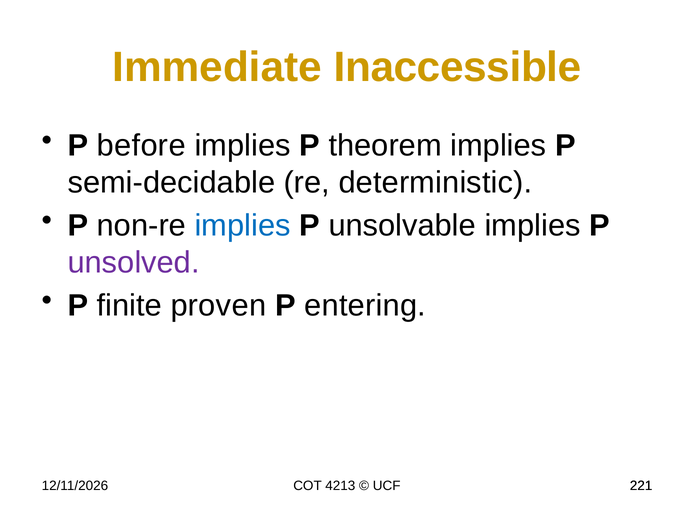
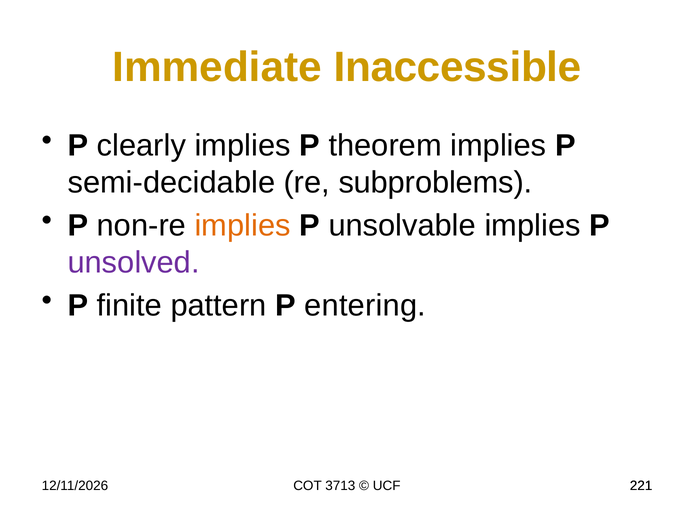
before: before -> clearly (141, 146)
deterministic: deterministic -> subproblems (435, 183)
implies colour: blue -> orange (243, 226)
proven: proven -> pattern (219, 306)
4213: 4213 -> 3713 (340, 487)
